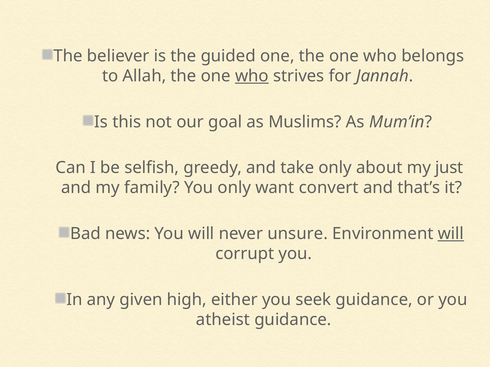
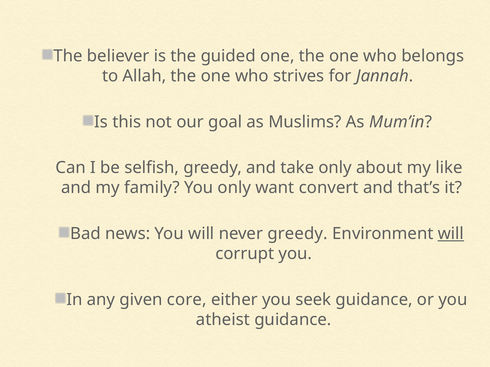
who underline: present -> none (252, 76)
just: just -> like (449, 168)
never unsure: unsure -> greedy (298, 234)
high: high -> core (187, 300)
